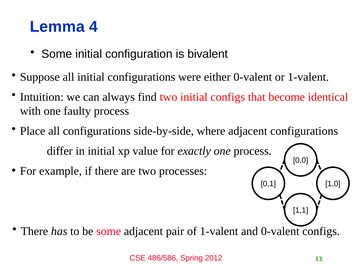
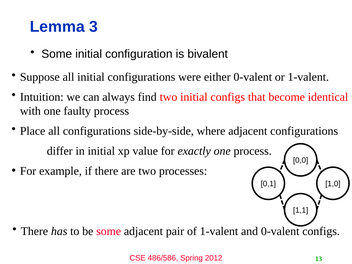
4: 4 -> 3 (93, 27)
